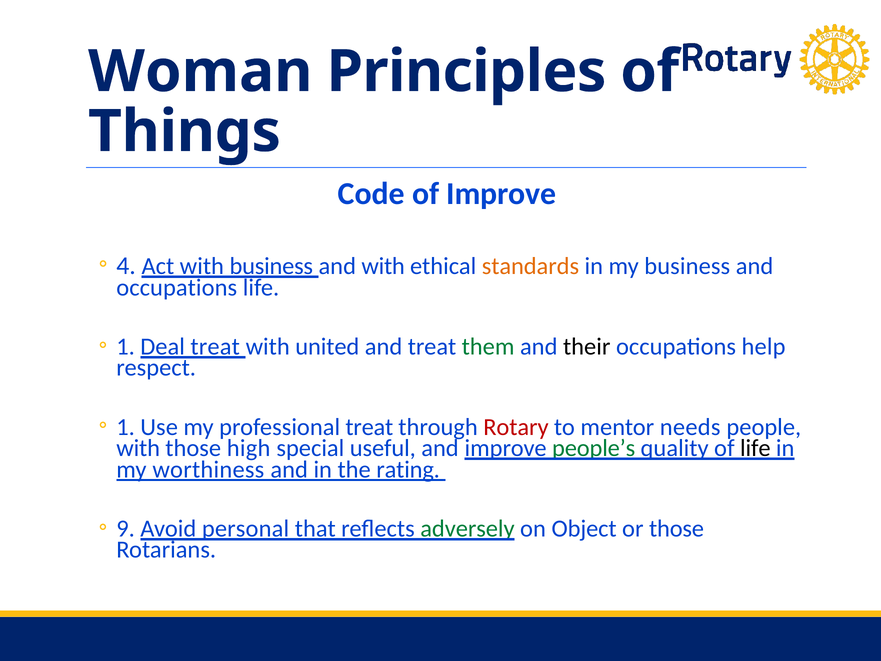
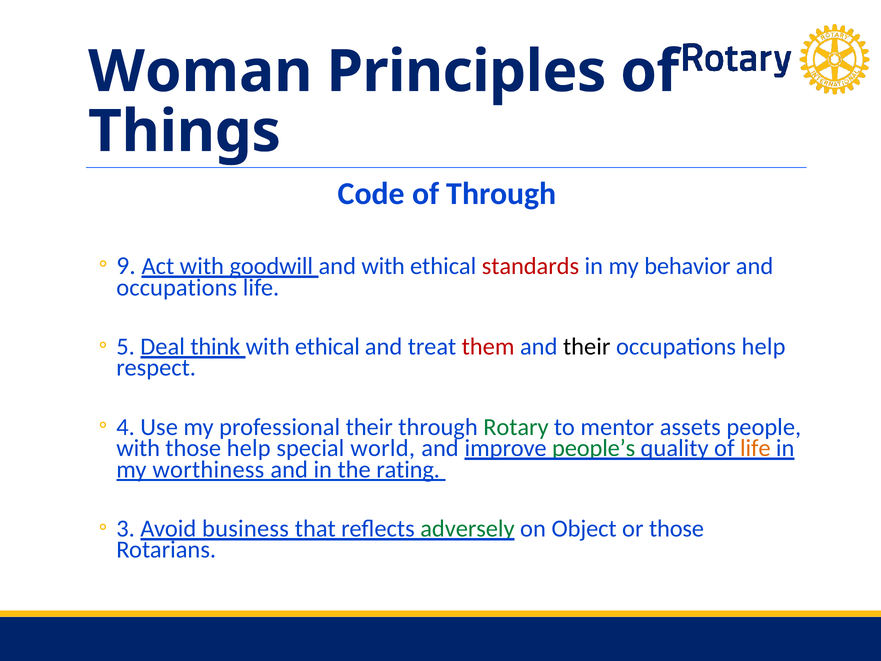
of Improve: Improve -> Through (501, 194)
4: 4 -> 9 (126, 266)
with business: business -> goodwill (271, 266)
standards colour: orange -> red (530, 266)
my business: business -> behavior (687, 266)
1: 1 -> 5 (126, 347)
Deal treat: treat -> think (215, 347)
united: united -> ethical (327, 347)
them colour: green -> red (488, 347)
1: 1 -> 4 (126, 427)
professional treat: treat -> their (369, 427)
Rotary colour: red -> green (516, 427)
needs: needs -> assets (690, 427)
those high: high -> help (249, 448)
useful: useful -> world (383, 448)
life colour: black -> orange (755, 448)
9: 9 -> 3 (126, 529)
personal: personal -> business (245, 529)
